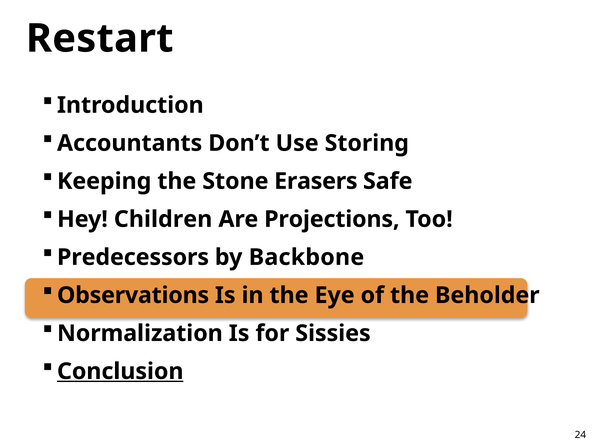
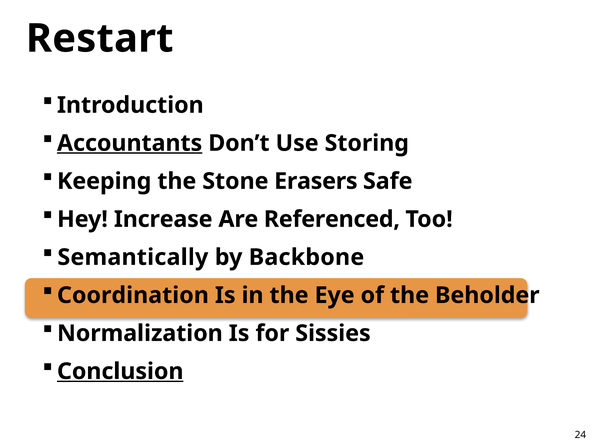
Accountants underline: none -> present (130, 143)
Children: Children -> Increase (163, 220)
Projections: Projections -> Referenced (332, 220)
Predecessors: Predecessors -> Semantically (133, 258)
Observations: Observations -> Coordination (133, 296)
